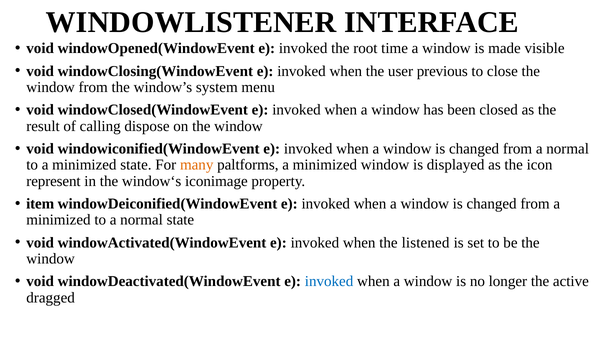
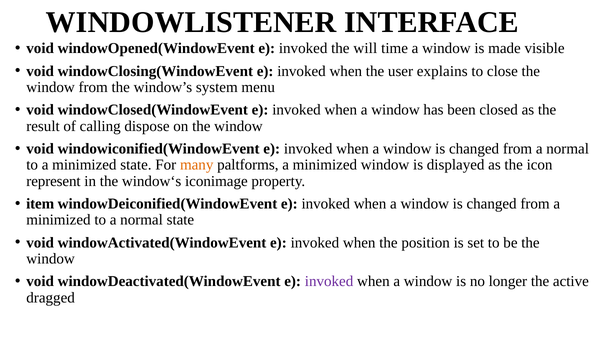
root: root -> will (365, 48)
previous: previous -> explains (442, 71)
listened: listened -> position (426, 242)
invoked colour: blue -> purple (329, 281)
